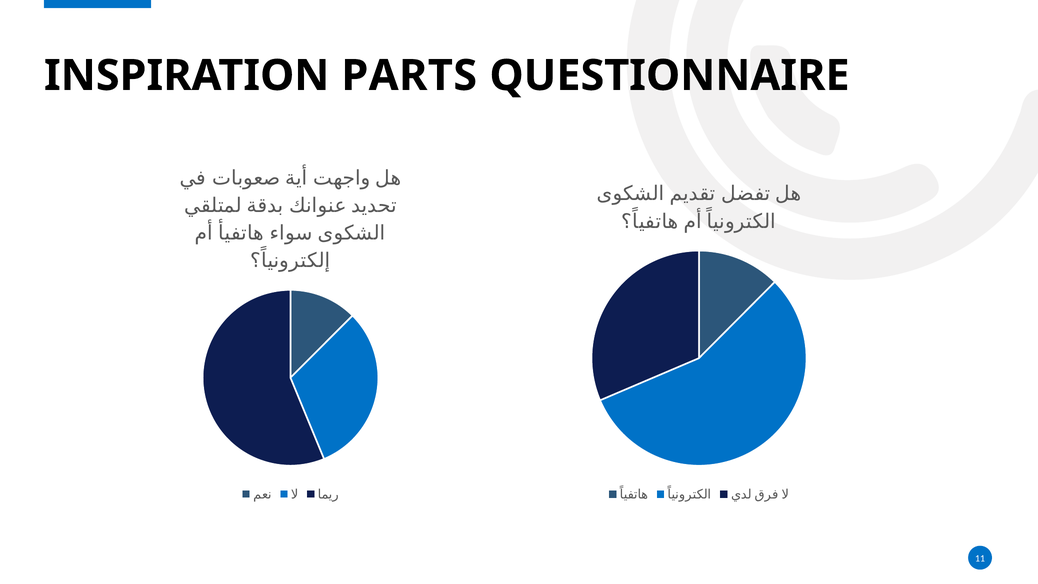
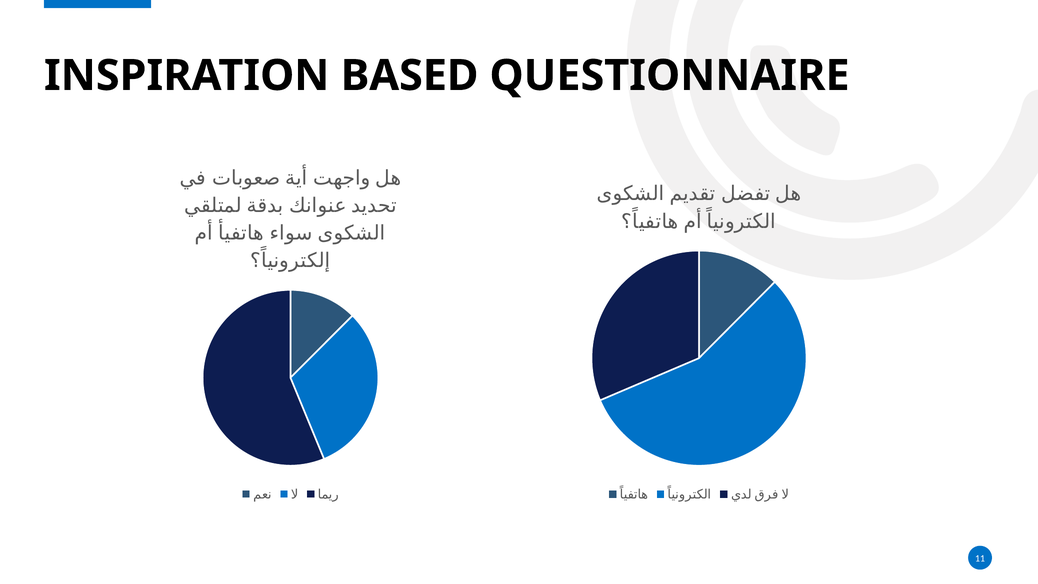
PARTS: PARTS -> BASED (410, 76)
